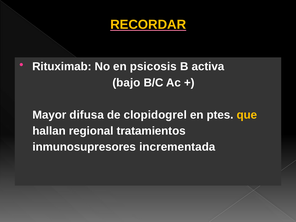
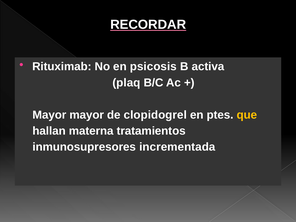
RECORDAR colour: yellow -> white (148, 25)
bajo: bajo -> plaq (126, 83)
Mayor difusa: difusa -> mayor (87, 115)
regional: regional -> materna (91, 131)
